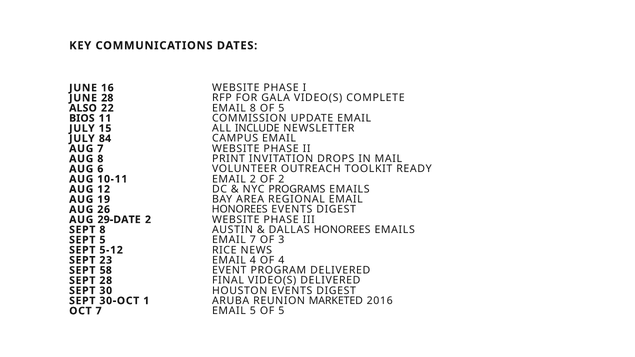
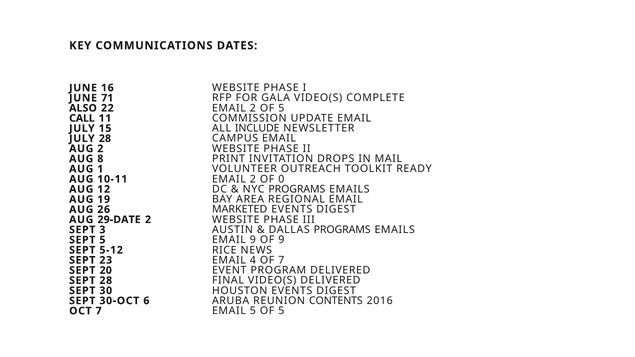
JUNE 28: 28 -> 71 (107, 98)
22 EMAIL 8: 8 -> 2 (253, 108)
BIOS: BIOS -> CALL (82, 118)
JULY 84: 84 -> 28 (105, 139)
AUG 7: 7 -> 2 (100, 149)
6: 6 -> 1 (100, 169)
OF 2: 2 -> 0 (281, 179)
26 HONOREES: HONOREES -> MARKETED (240, 210)
SEPT 8: 8 -> 3 (102, 230)
DALLAS HONOREES: HONOREES -> PROGRAMS (342, 230)
EMAIL 7: 7 -> 9 (253, 240)
OF 3: 3 -> 9 (281, 240)
OF 4: 4 -> 7 (281, 260)
58: 58 -> 20 (106, 270)
1: 1 -> 6 (146, 301)
MARKETED: MARKETED -> CONTENTS (336, 301)
